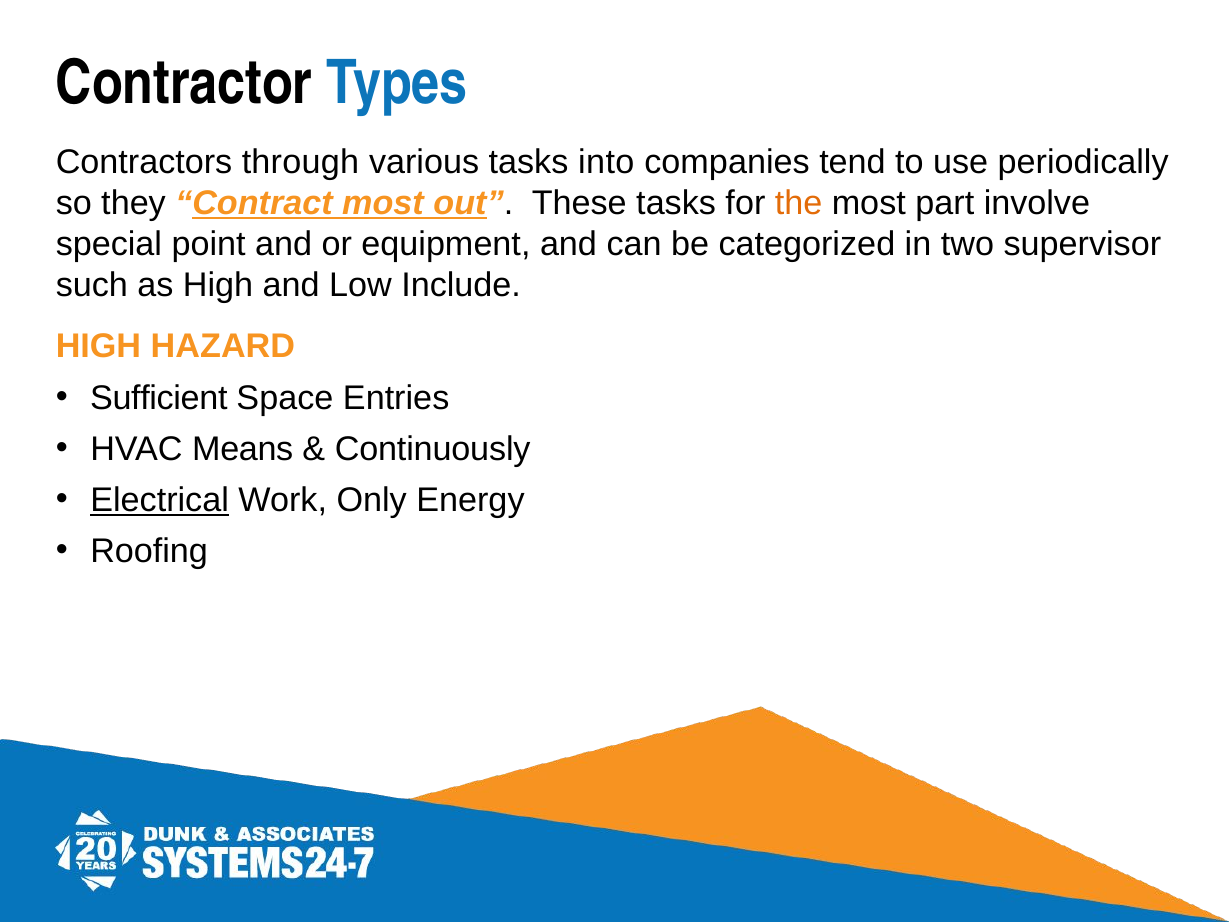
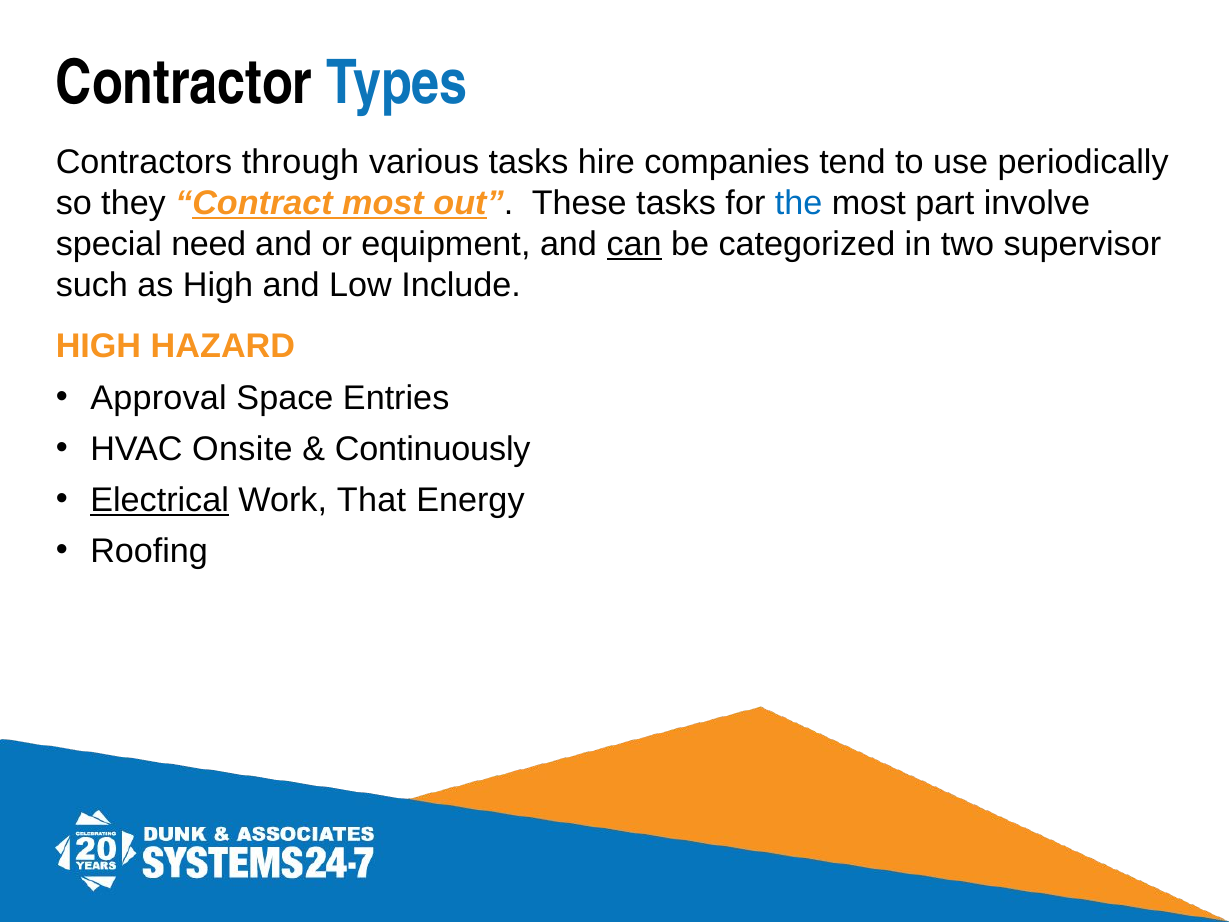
into: into -> hire (606, 162)
the colour: orange -> blue (799, 203)
point: point -> need (209, 244)
can underline: none -> present (634, 244)
Sufficient: Sufficient -> Approval (159, 398)
Means: Means -> Onsite (242, 449)
Only: Only -> That (372, 500)
